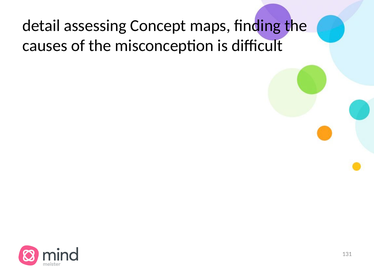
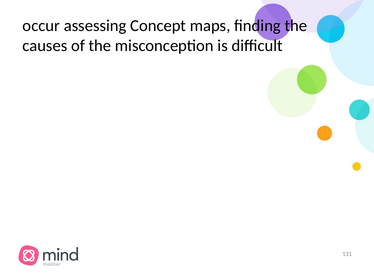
detail: detail -> occur (41, 26)
